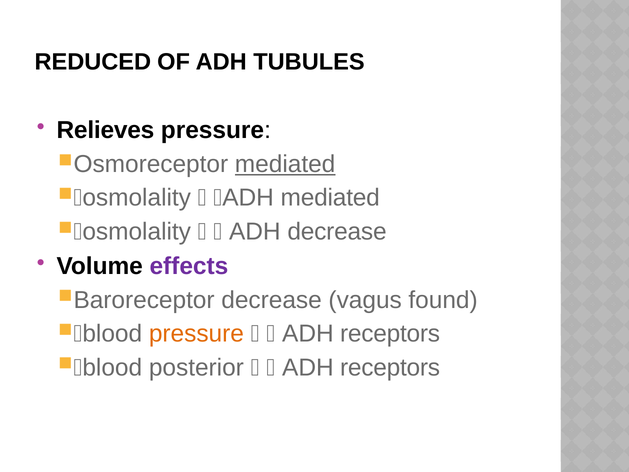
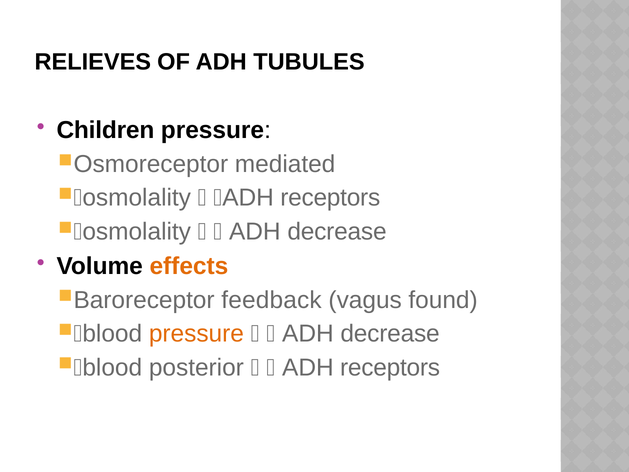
REDUCED: REDUCED -> RELIEVES (93, 62)
Relieves: Relieves -> Children (105, 130)
mediated underline: present -> none (285, 164)
mediated: mediated -> receptors (330, 198)
effects colour: purple -> orange (189, 266)
decrease: decrease -> feedback (271, 300)
receptors: receptors -> decrease (390, 334)
